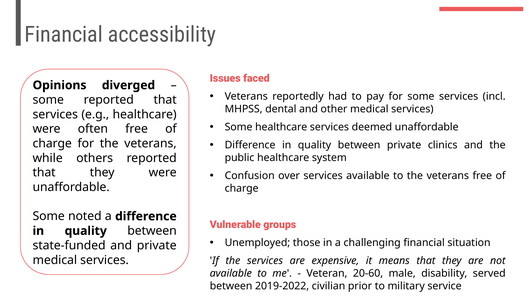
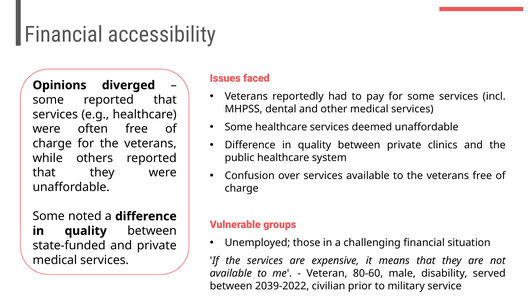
20-60: 20-60 -> 80-60 (368, 274)
2019-2022: 2019-2022 -> 2039-2022 (282, 286)
